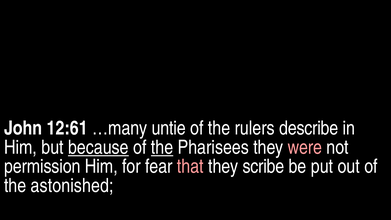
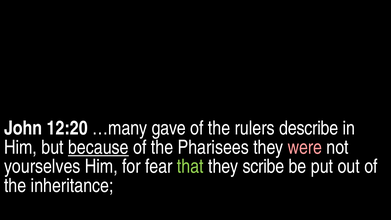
12:61: 12:61 -> 12:20 (67, 128)
untie: untie -> gave (169, 128)
the underline: present -> none (162, 147)
permission: permission -> yourselves (42, 166)
that colour: pink -> light green (190, 166)
astonished: astonished -> inheritance (72, 186)
